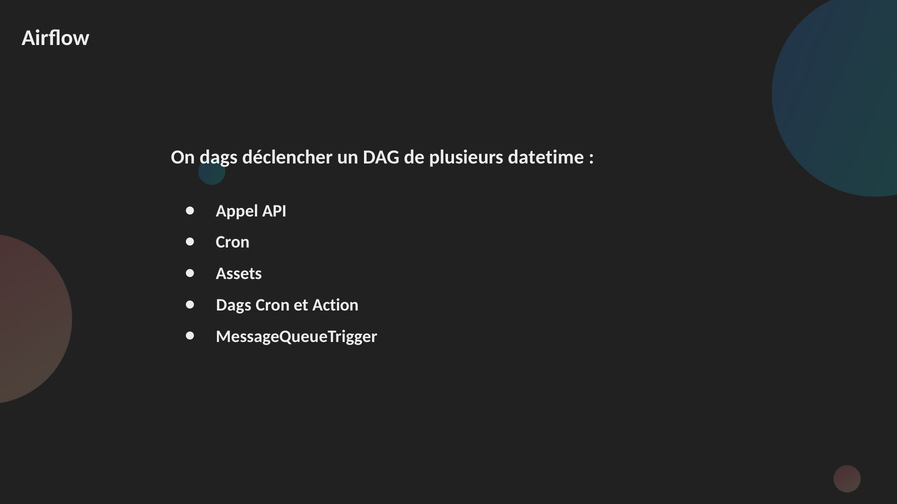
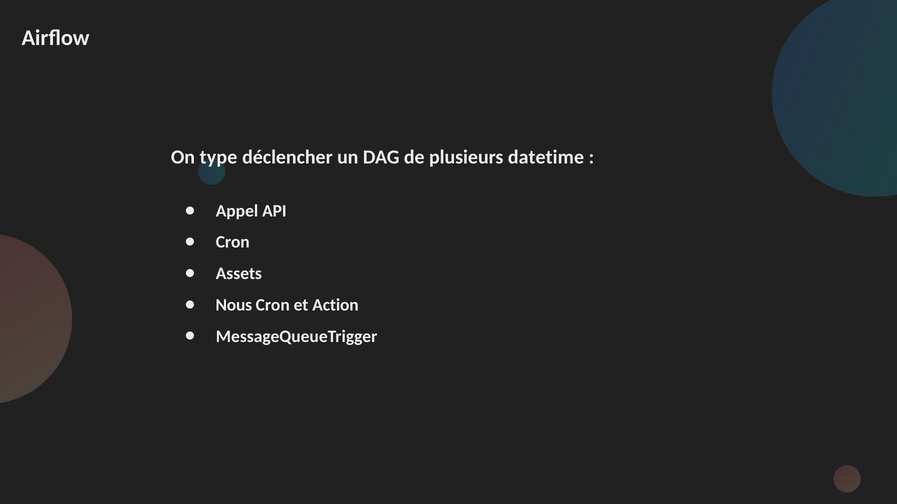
On dags: dags -> type (219, 157)
Dags: Dags -> Nous (234, 305)
